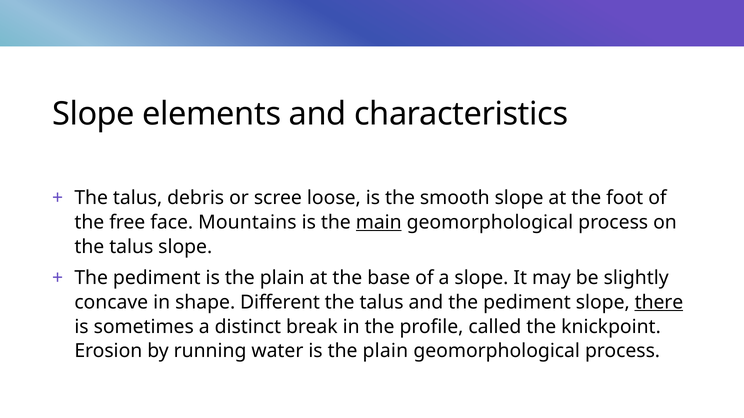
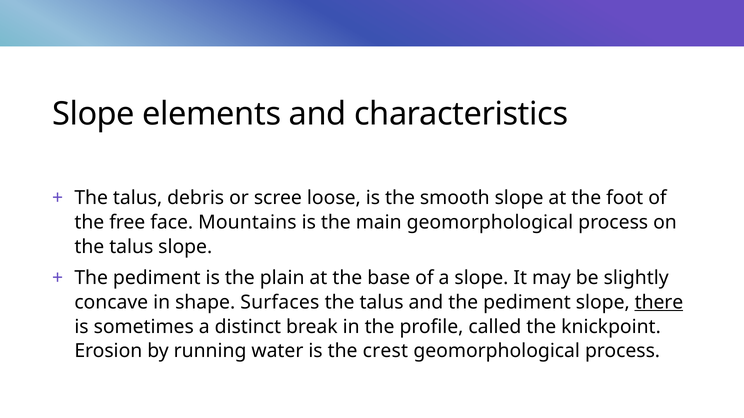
main underline: present -> none (379, 223)
Different: Different -> Surfaces (280, 303)
water is the plain: plain -> crest (385, 351)
